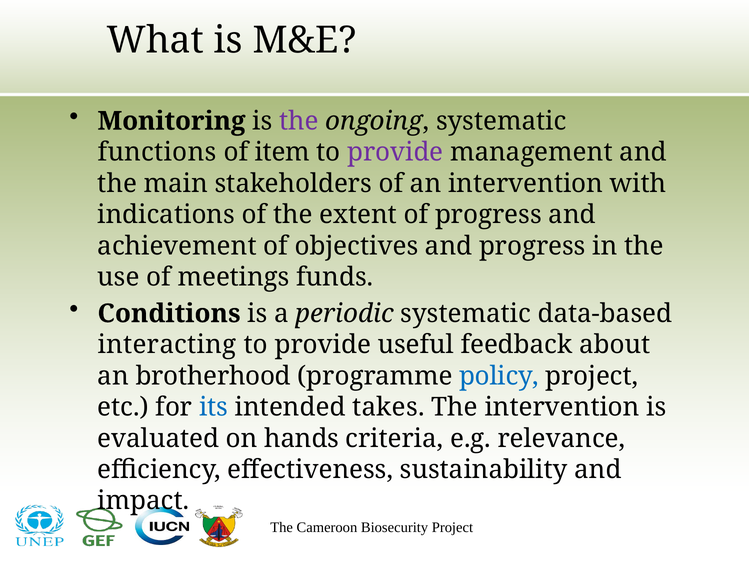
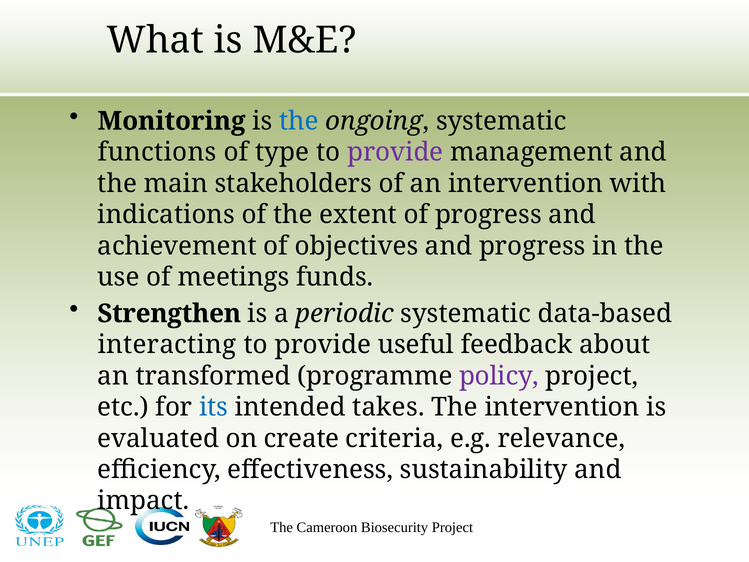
the colour: purple -> blue (299, 121)
item: item -> type (282, 152)
Conditions: Conditions -> Strengthen (169, 313)
brotherhood: brotherhood -> transformed (213, 376)
policy colour: blue -> purple (499, 376)
hands: hands -> create (302, 438)
